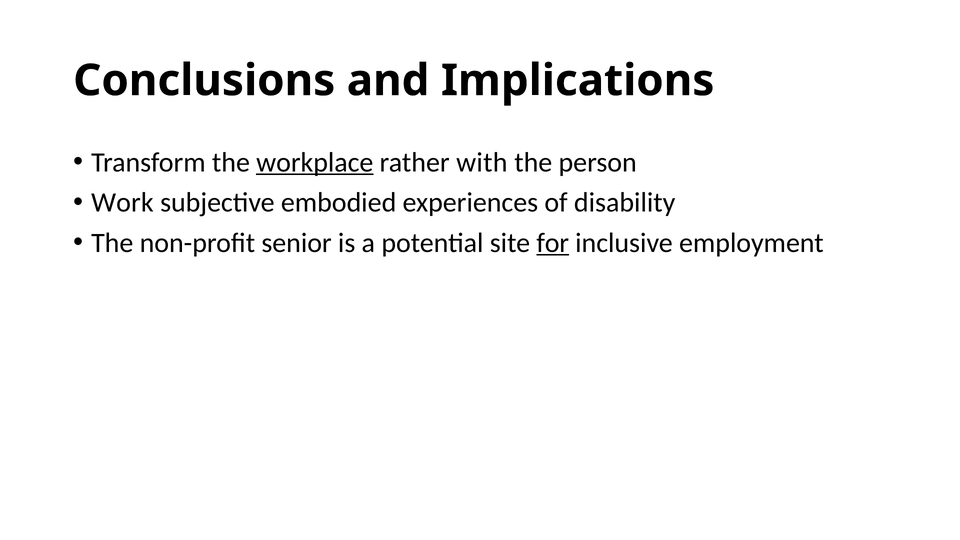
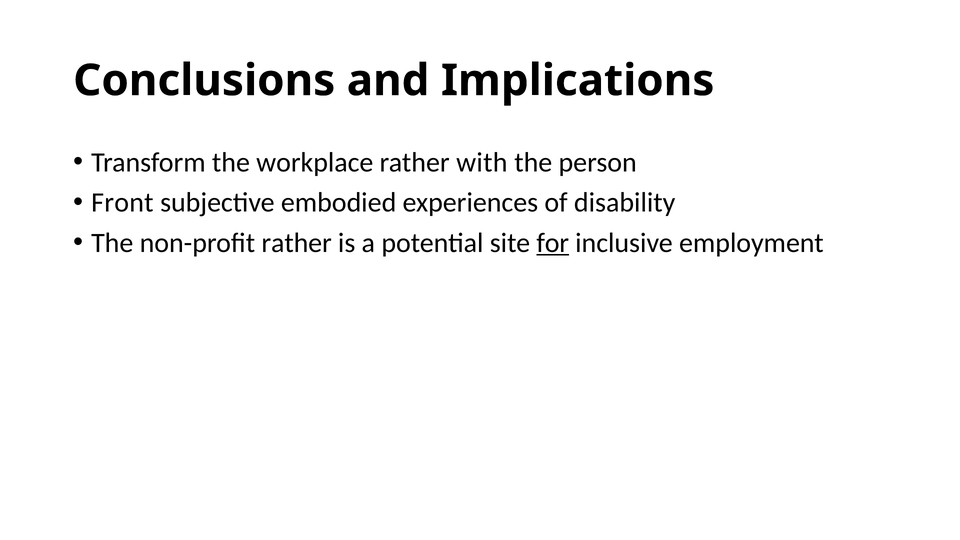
workplace underline: present -> none (315, 162)
Work: Work -> Front (122, 203)
non-profit senior: senior -> rather (297, 243)
